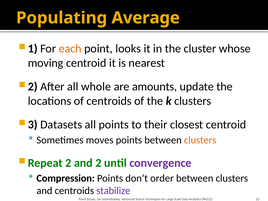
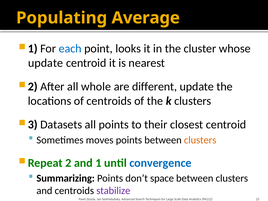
each colour: orange -> blue (70, 49)
moving: moving -> update (46, 63)
amounts: amounts -> different (155, 87)
and 2: 2 -> 1 (98, 163)
convergence colour: purple -> blue (161, 163)
Compression: Compression -> Summarizing (66, 178)
order: order -> space (162, 178)
